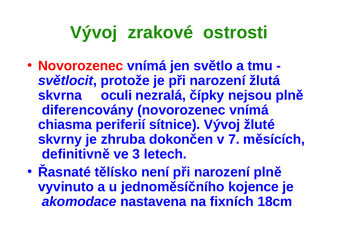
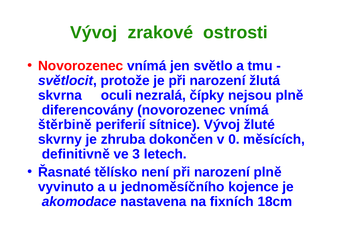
chiasma: chiasma -> štěrbině (65, 125)
7: 7 -> 0 (234, 139)
